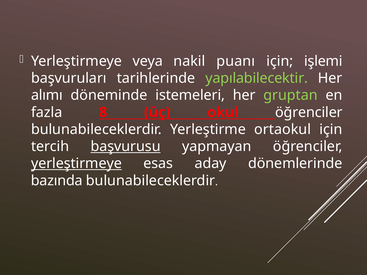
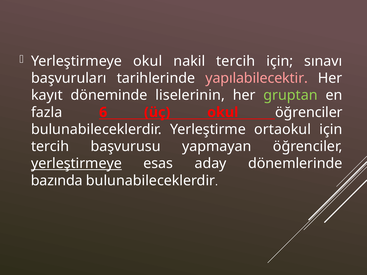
Yerleştirmeye veya: veya -> okul (148, 61)
nakil puanı: puanı -> tercih (236, 61)
işlemi: işlemi -> sınavı (323, 61)
yapılabilecektir colour: light green -> pink (257, 78)
alımı: alımı -> kayıt (47, 95)
istemeleri: istemeleri -> liselerinin (190, 95)
8: 8 -> 6 (103, 112)
başvurusu underline: present -> none (126, 147)
